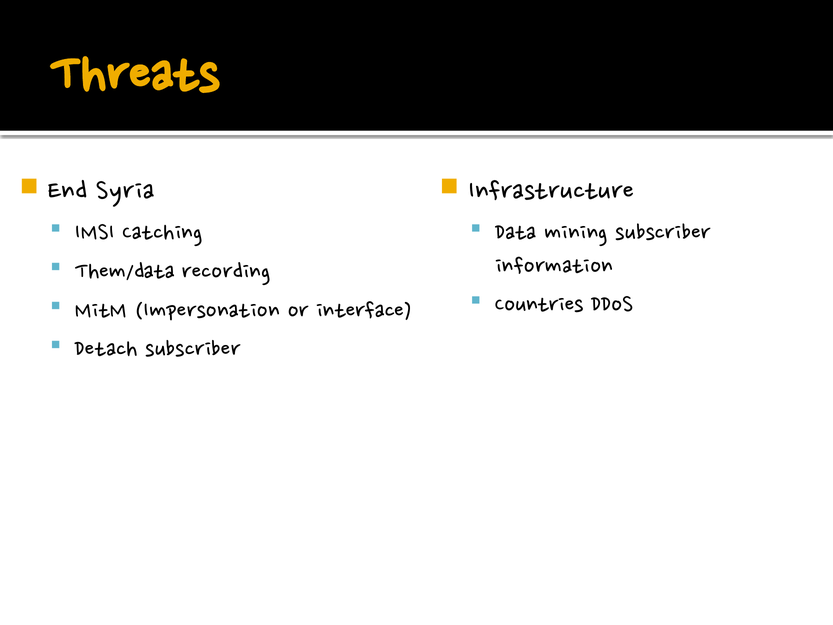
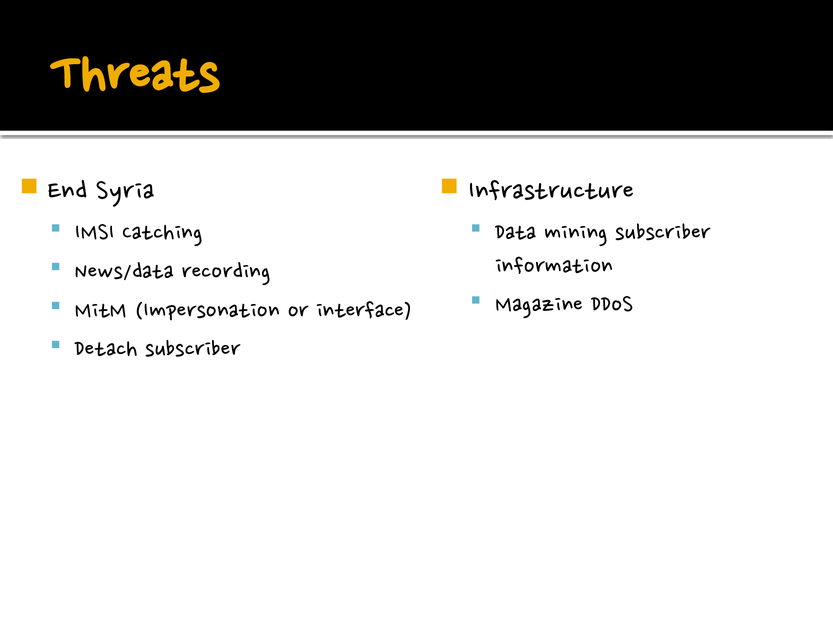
Them/data: Them/data -> News/data (124, 272)
Countries: Countries -> Magazine (539, 305)
